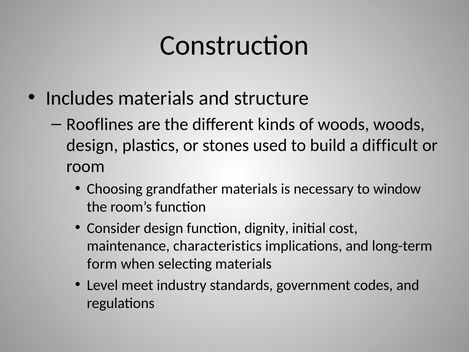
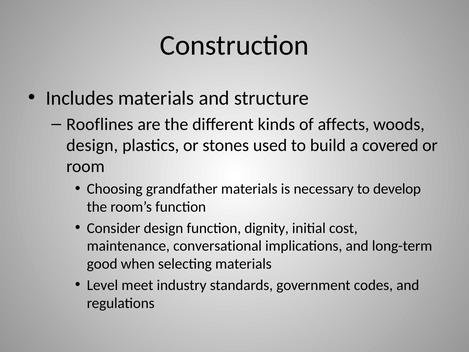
of woods: woods -> affects (344, 124)
difficult: difficult -> covered (390, 145)
window: window -> develop (397, 189)
characteristics: characteristics -> conversational (218, 246)
form: form -> good (102, 264)
